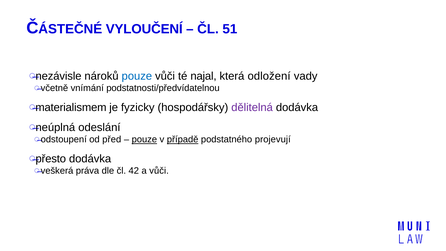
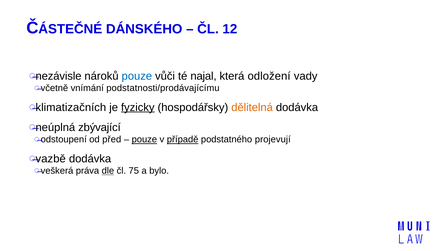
VYLOUČENÍ: VYLOUČENÍ -> DÁNSKÉHO (144, 29)
51: 51 -> 12 (230, 29)
podstatnosti/předvídatelnou: podstatnosti/předvídatelnou -> podstatnosti/prodávajícímu (163, 88)
materialismem: materialismem -> klimatizačních (71, 107)
fyzicky underline: none -> present (138, 107)
dělitelná colour: purple -> orange (252, 107)
odeslání: odeslání -> zbývající (99, 127)
přesto: přesto -> vazbě (51, 159)
dle underline: none -> present (108, 171)
42: 42 -> 75 (134, 171)
a vůči: vůči -> bylo (159, 171)
